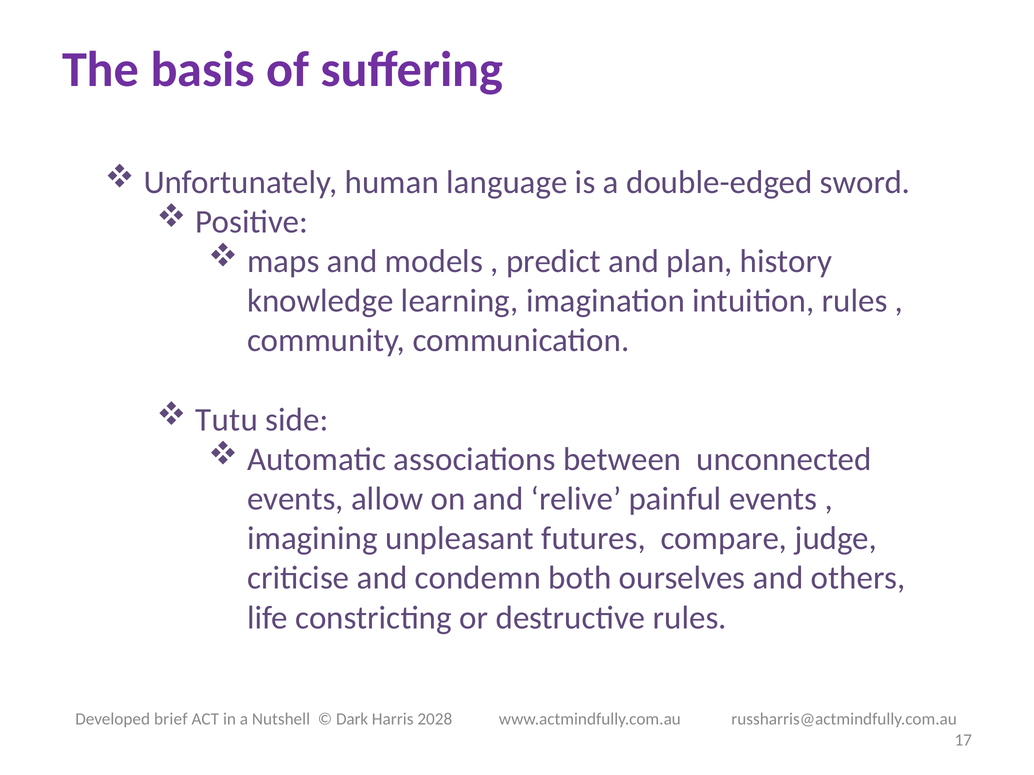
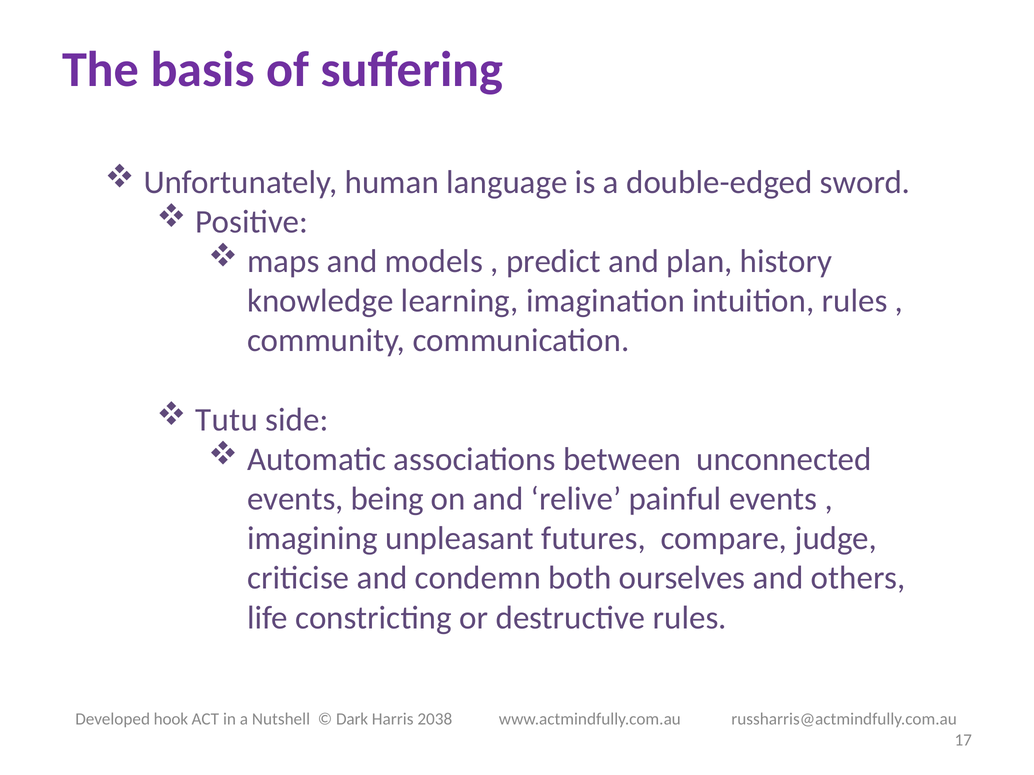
allow: allow -> being (387, 499)
brief: brief -> hook (171, 720)
2028: 2028 -> 2038 (435, 720)
